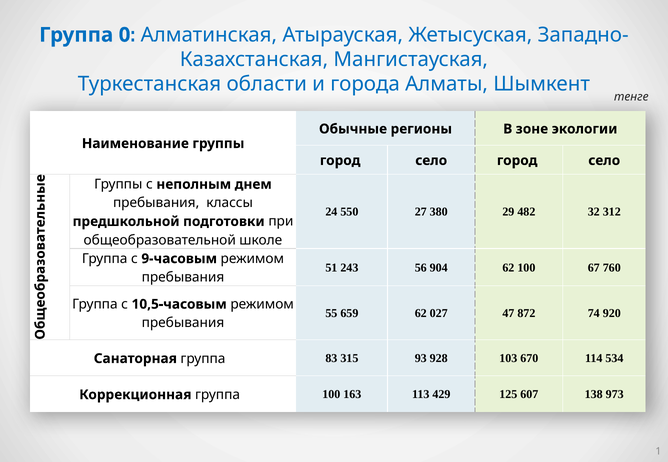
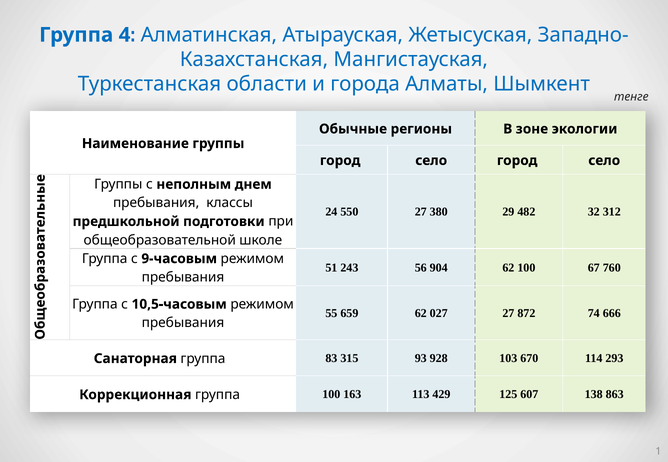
0: 0 -> 4 (125, 35)
027 47: 47 -> 27 (508, 313)
920: 920 -> 666 (612, 313)
534: 534 -> 293 (614, 359)
973: 973 -> 863 (615, 395)
